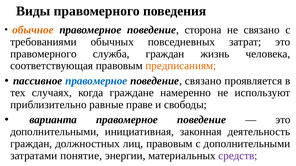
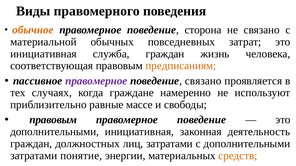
требованиями: требованиями -> материальной (43, 42)
правомерного: правомерного -> инициативная (43, 54)
правомерное colour: blue -> purple (96, 81)
праве: праве -> массе (139, 105)
варианта: варианта -> правовым (53, 120)
лиц правовым: правовым -> затратами (169, 144)
средств colour: purple -> orange (238, 156)
